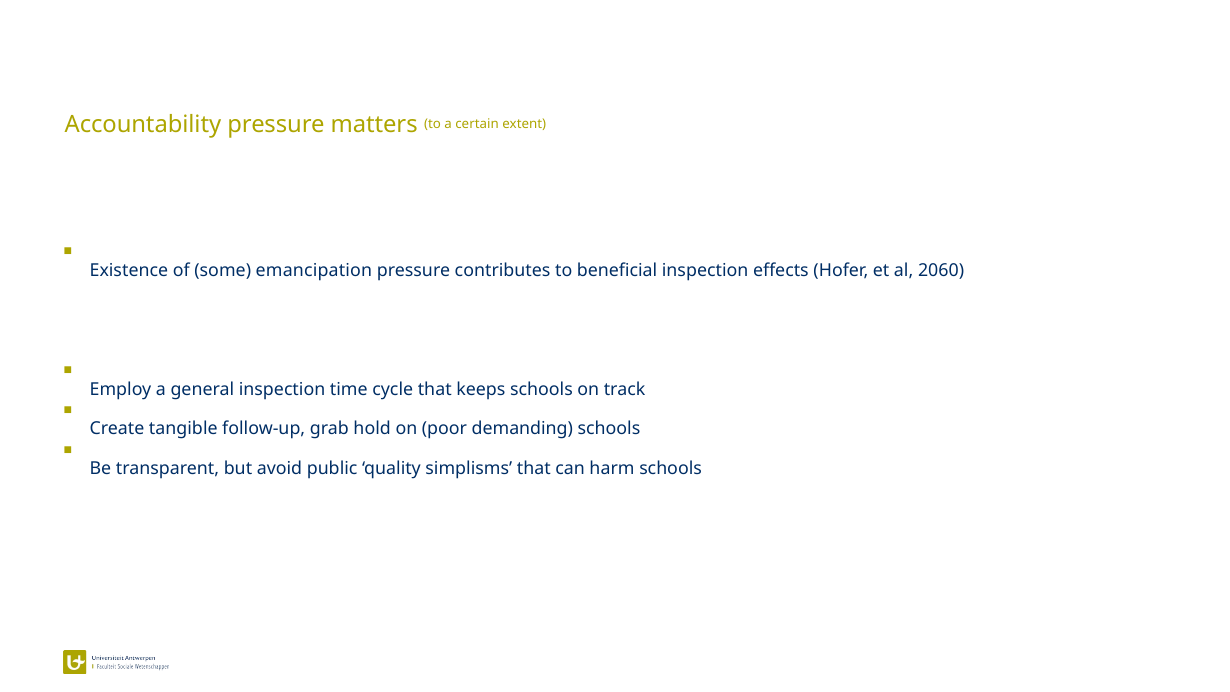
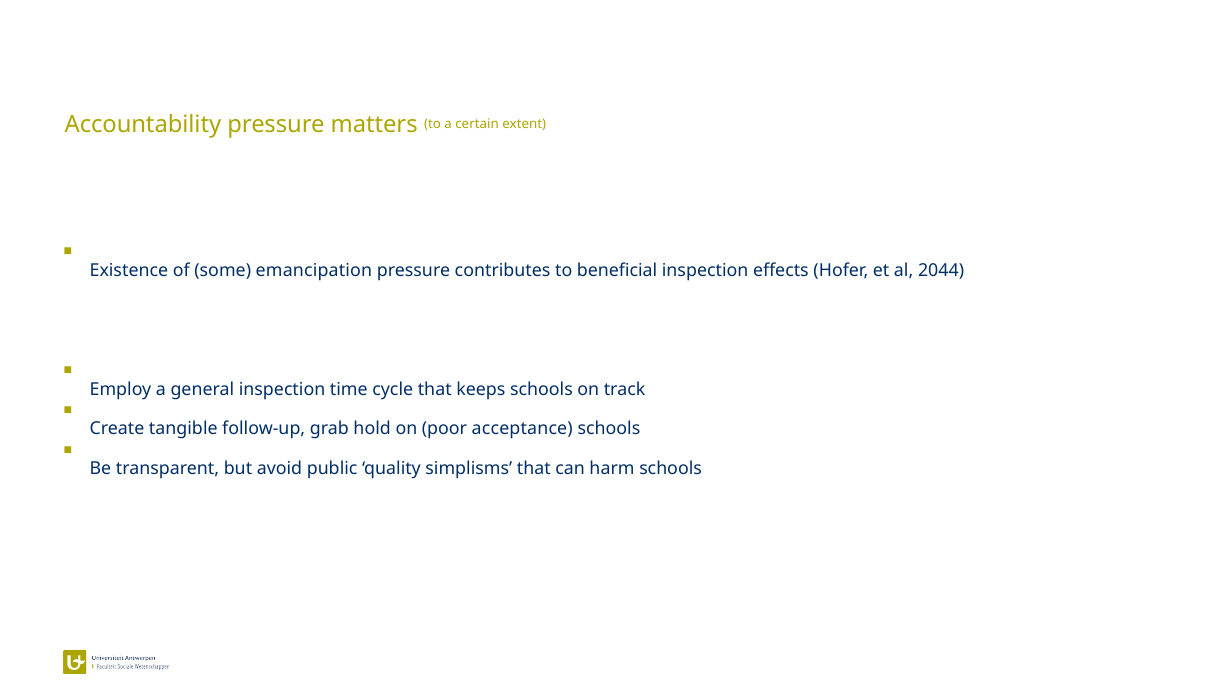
2060: 2060 -> 2044 (941, 270)
demanding: demanding -> acceptance (522, 429)
